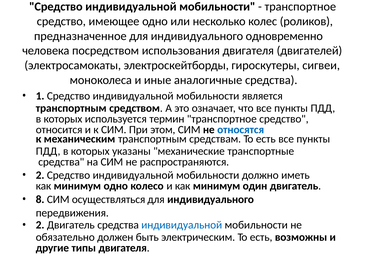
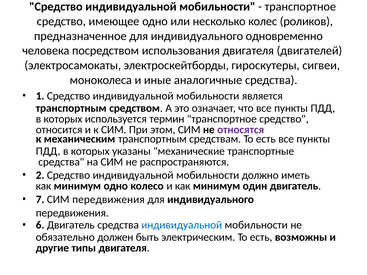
относятся colour: blue -> purple (241, 130)
8: 8 -> 7 (40, 200)
СИМ осуществляться: осуществляться -> передвижения (108, 200)
2: 2 -> 6 (40, 225)
